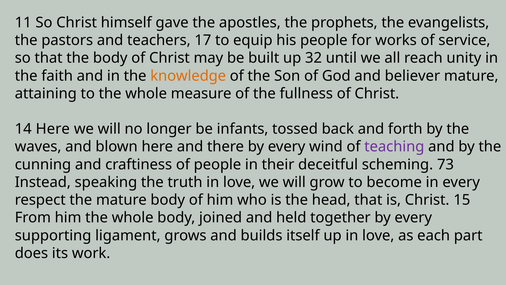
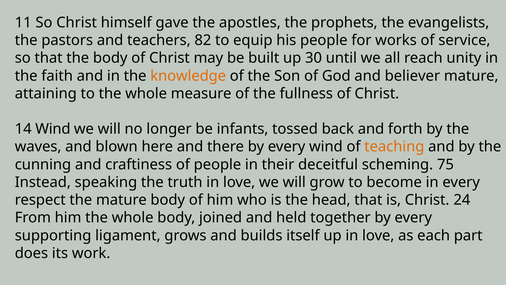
17: 17 -> 82 (203, 40)
32: 32 -> 30 (314, 58)
14 Here: Here -> Wind (53, 129)
teaching colour: purple -> orange (394, 147)
73: 73 -> 75 (445, 164)
15: 15 -> 24 (462, 200)
